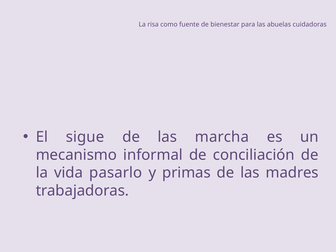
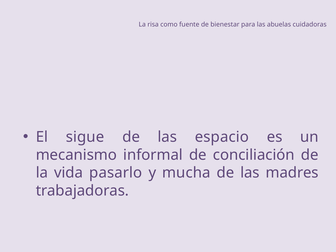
marcha: marcha -> espacio (222, 137)
primas: primas -> mucha (186, 173)
